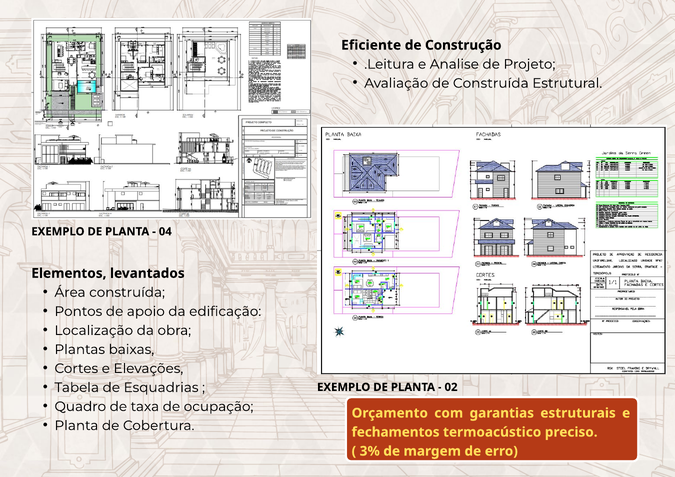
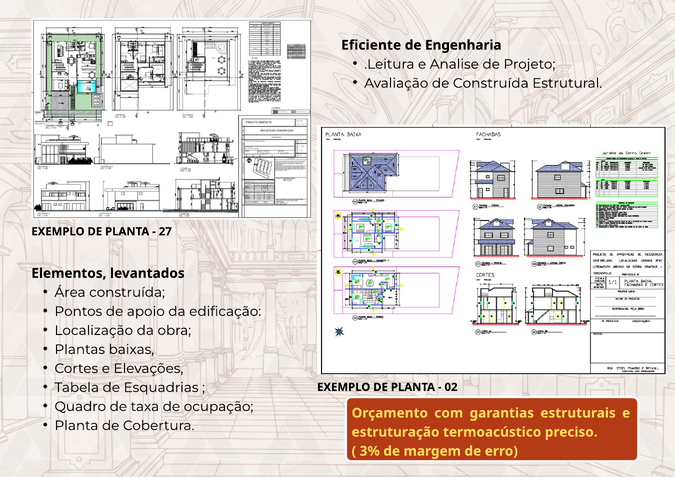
Construção: Construção -> Engenharia (463, 45)
04: 04 -> 27 (165, 232)
fechamentos: fechamentos -> estruturação (396, 433)
